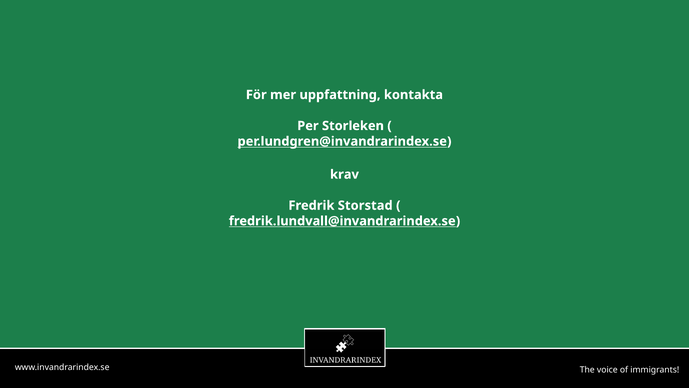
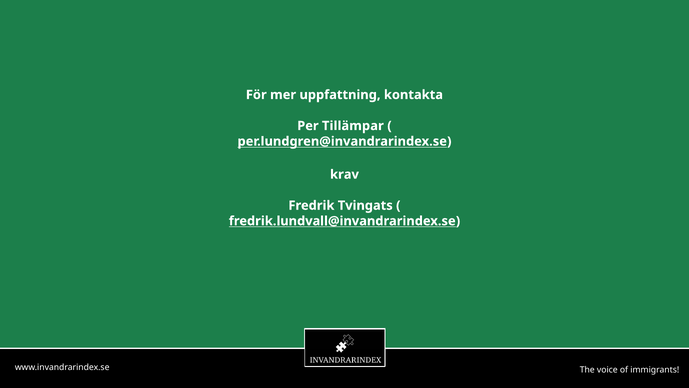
Storleken: Storleken -> Tillämpar (353, 126)
Storstad: Storstad -> Tvingats (365, 205)
